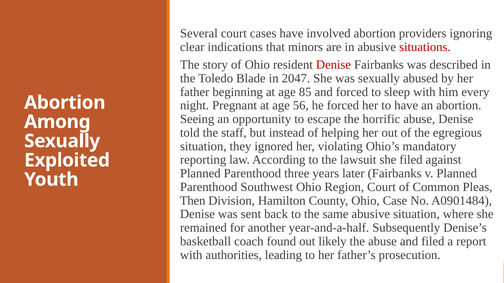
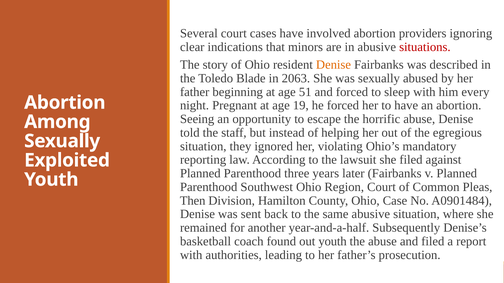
Denise colour: red -> orange (333, 65)
2047: 2047 -> 2063 (296, 78)
85: 85 -> 51 (305, 92)
56: 56 -> 19 (301, 106)
out likely: likely -> youth (333, 242)
